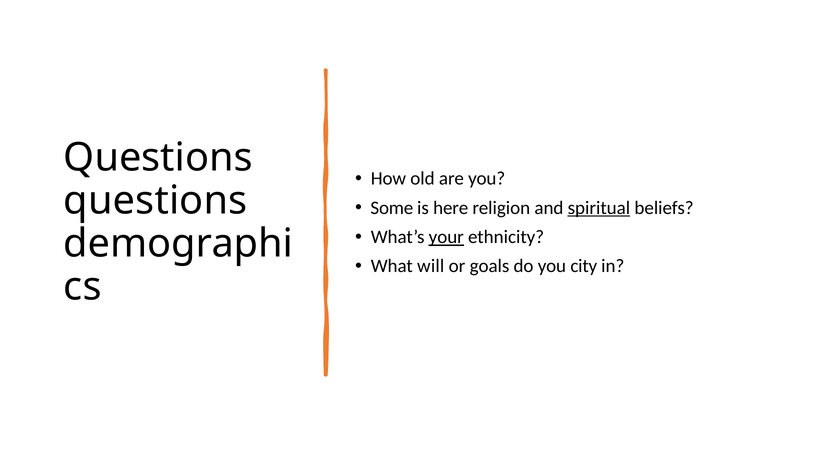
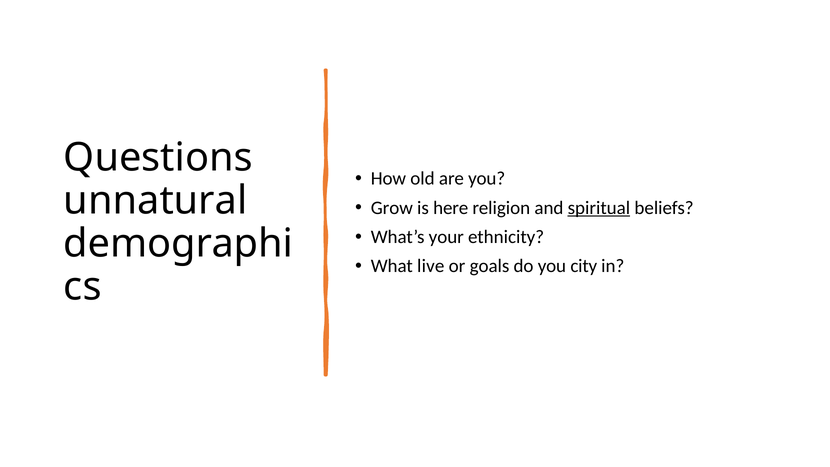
questions: questions -> unnatural (155, 200)
Some: Some -> Grow (392, 208)
your underline: present -> none (446, 237)
will: will -> live (431, 266)
